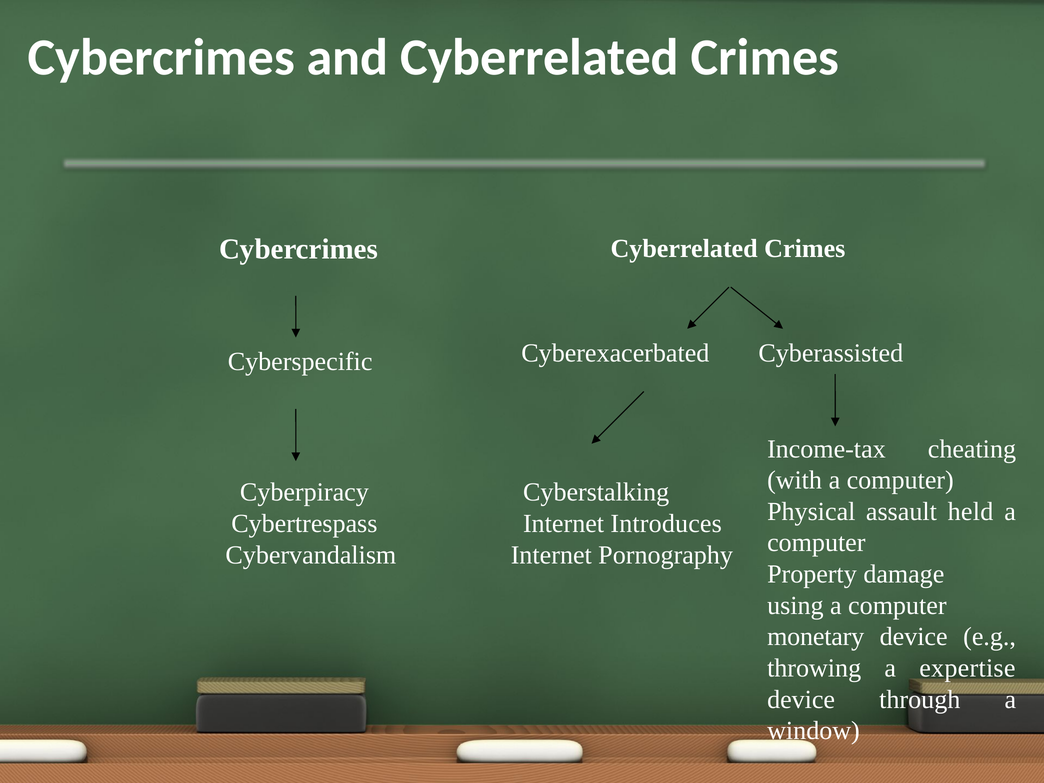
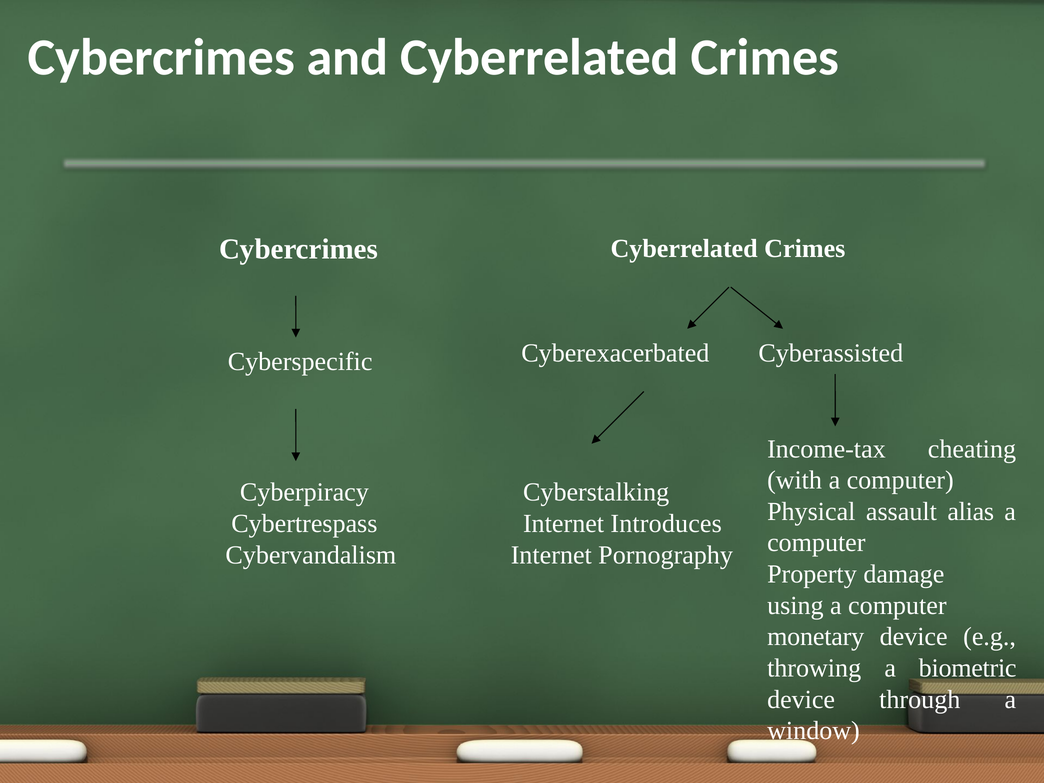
held: held -> alias (971, 512)
expertise: expertise -> biometric (968, 668)
